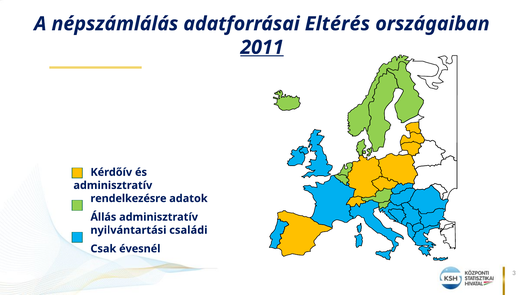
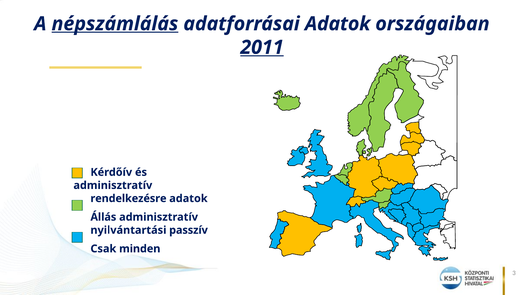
népszámlálás underline: none -> present (115, 24)
adatforrásai Eltérés: Eltérés -> Adatok (338, 24)
családi: családi -> passzív (188, 230)
évesnél: évesnél -> minden (140, 249)
